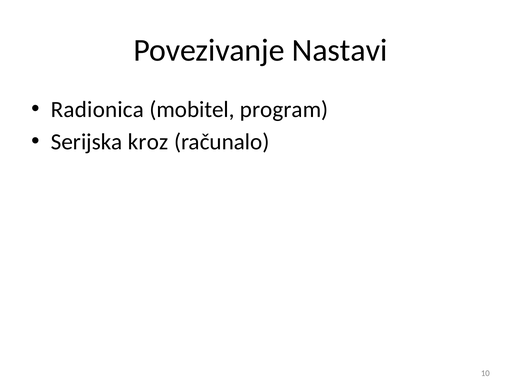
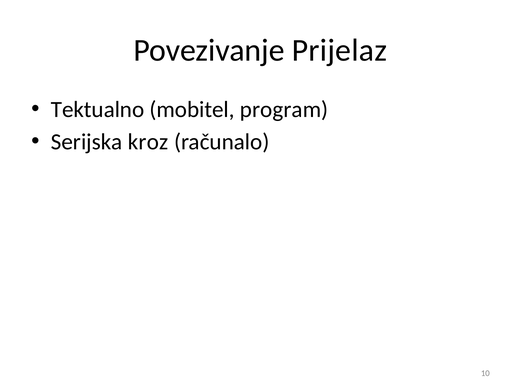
Nastavi: Nastavi -> Prijelaz (339, 50)
Radionica: Radionica -> Tektualno (98, 109)
